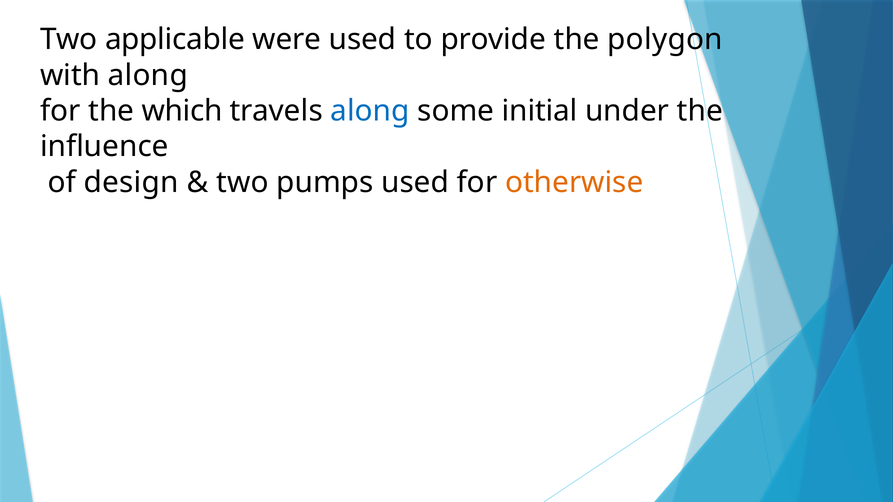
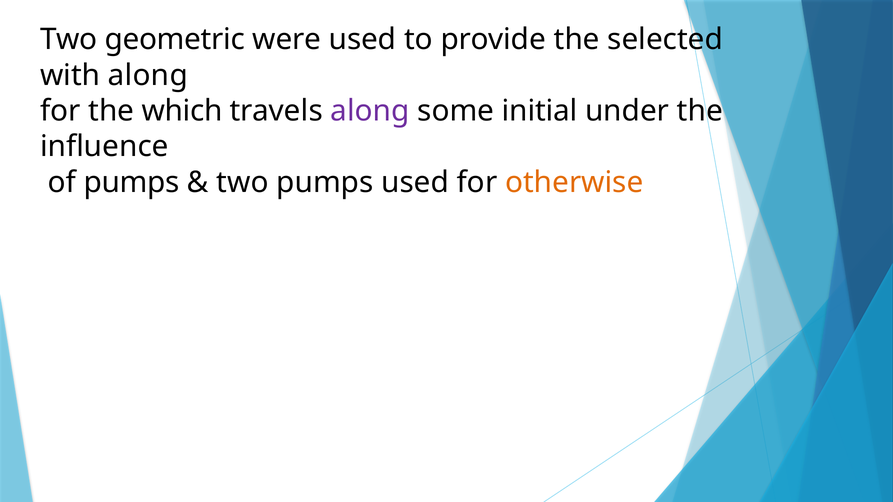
applicable: applicable -> geometric (175, 40)
polygon: polygon -> selected (665, 40)
along colour: blue -> purple (370, 111)
of design: design -> pumps (132, 182)
